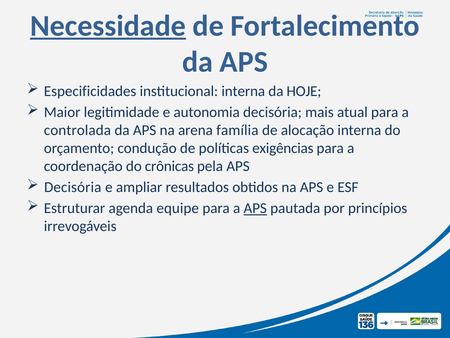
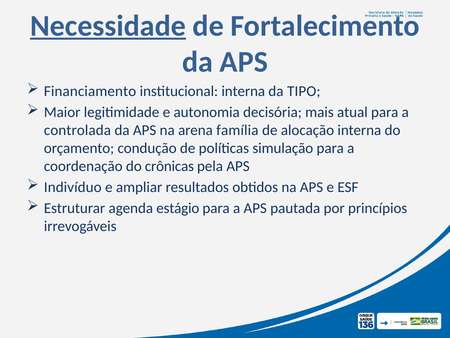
Especificidades: Especificidades -> Financiamento (90, 91)
HOJE: HOJE -> TIPO (304, 91)
exigências: exigências -> simulação (283, 148)
Decisória: Decisória -> Indivíduo (73, 187)
equipe: equipe -> estágio (178, 208)
APS underline: present -> none (255, 208)
